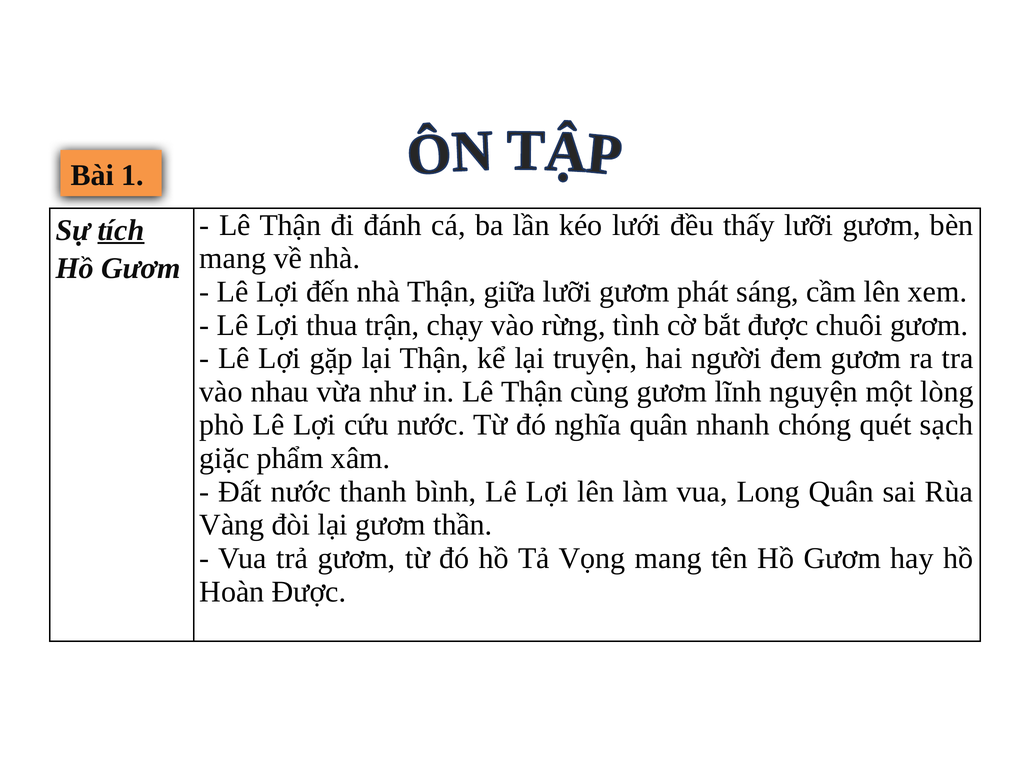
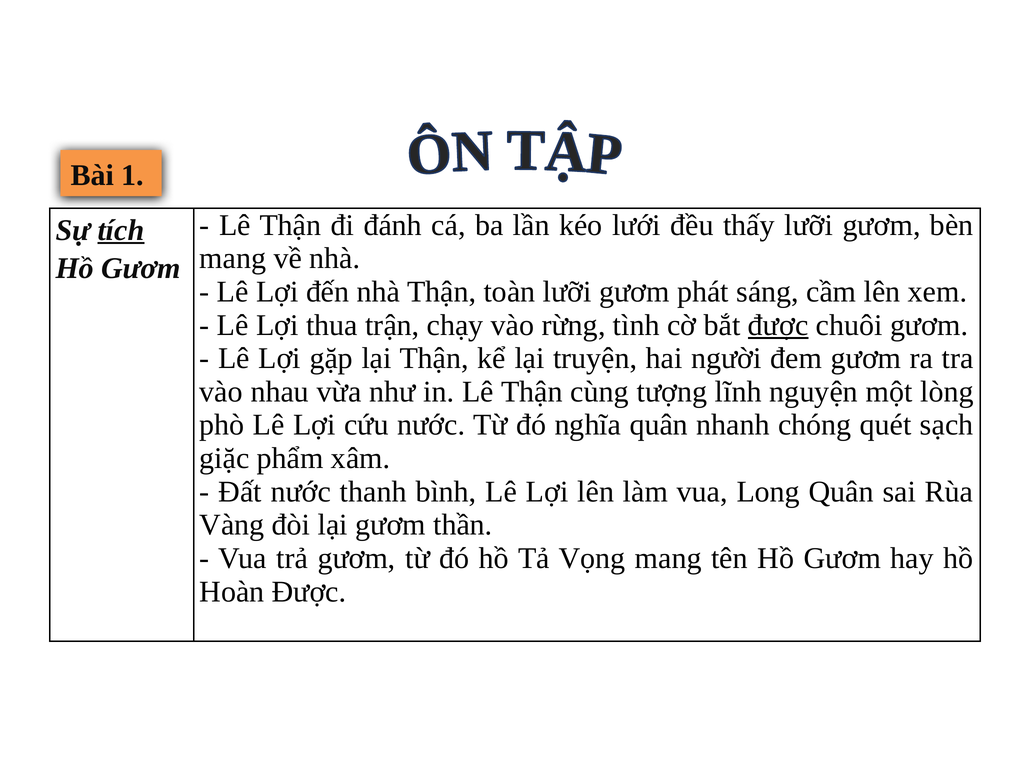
giữa: giữa -> toàn (510, 292)
được underline: none -> present (778, 325)
cùng gươm: gươm -> tượng (672, 392)
